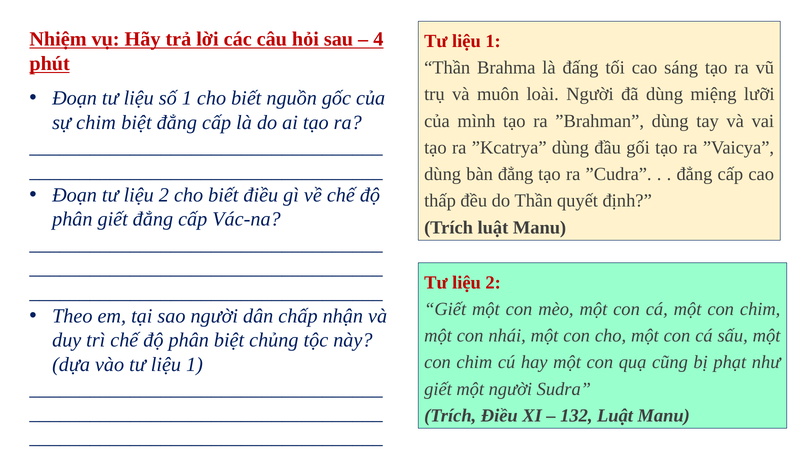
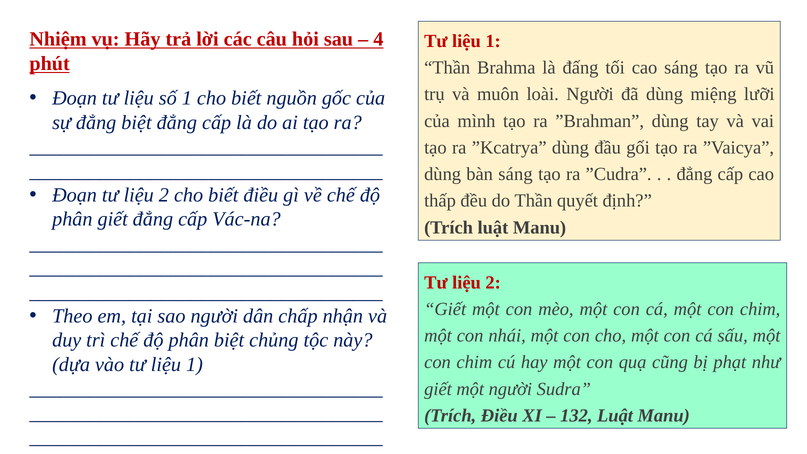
sự chim: chim -> đẳng (96, 122)
bàn đẳng: đẳng -> sáng (515, 174)
